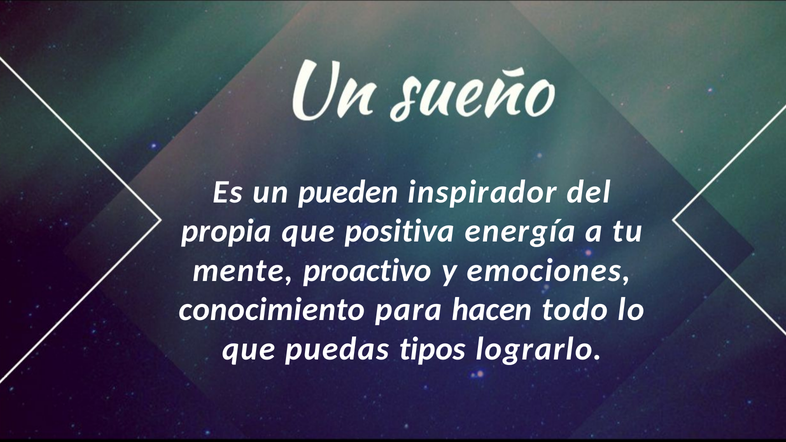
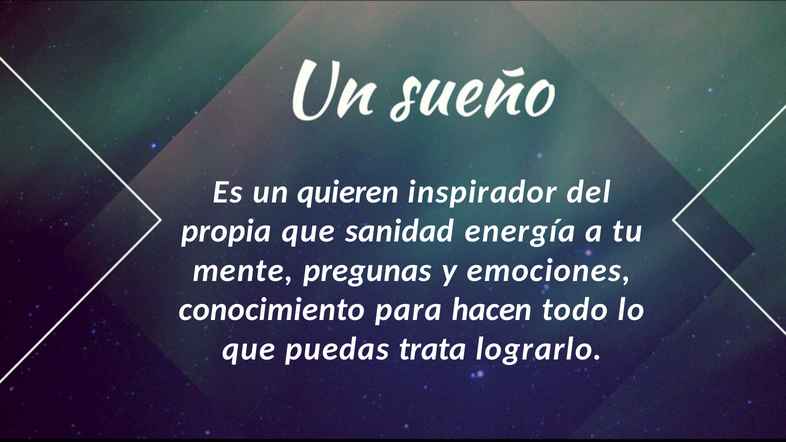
pueden: pueden -> quieren (348, 192)
positiva: positiva -> sanidad (400, 231)
proactivo: proactivo -> pregunas (367, 270)
tipos: tipos -> trata (433, 349)
